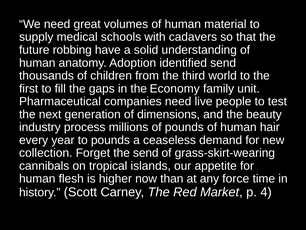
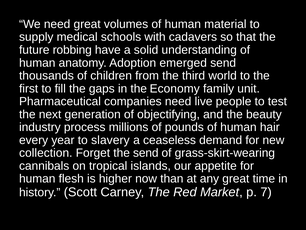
identified: identified -> emerged (183, 63)
dimensions: dimensions -> objectifying (169, 114)
to pounds: pounds -> slavery (110, 140)
any force: force -> great (236, 178)
4: 4 -> 7 (266, 192)
